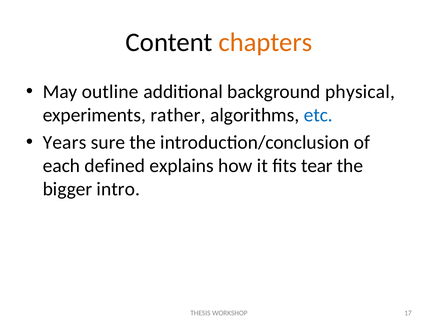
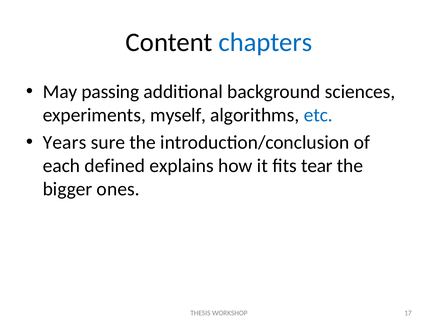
chapters colour: orange -> blue (265, 42)
outline: outline -> passing (110, 92)
physical: physical -> sciences (360, 92)
rather: rather -> myself (178, 115)
intro: intro -> ones (118, 189)
